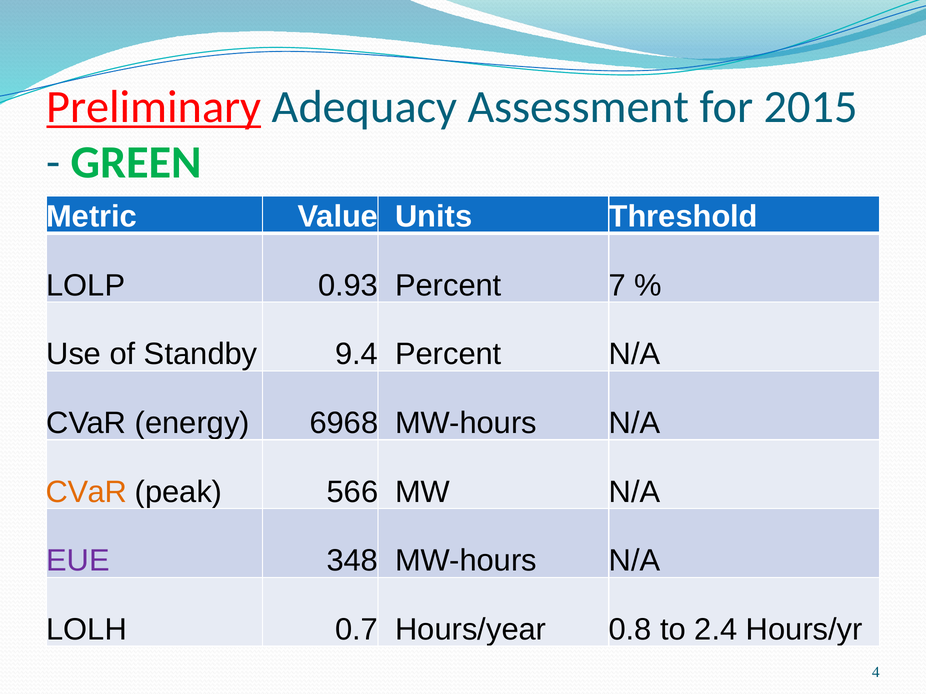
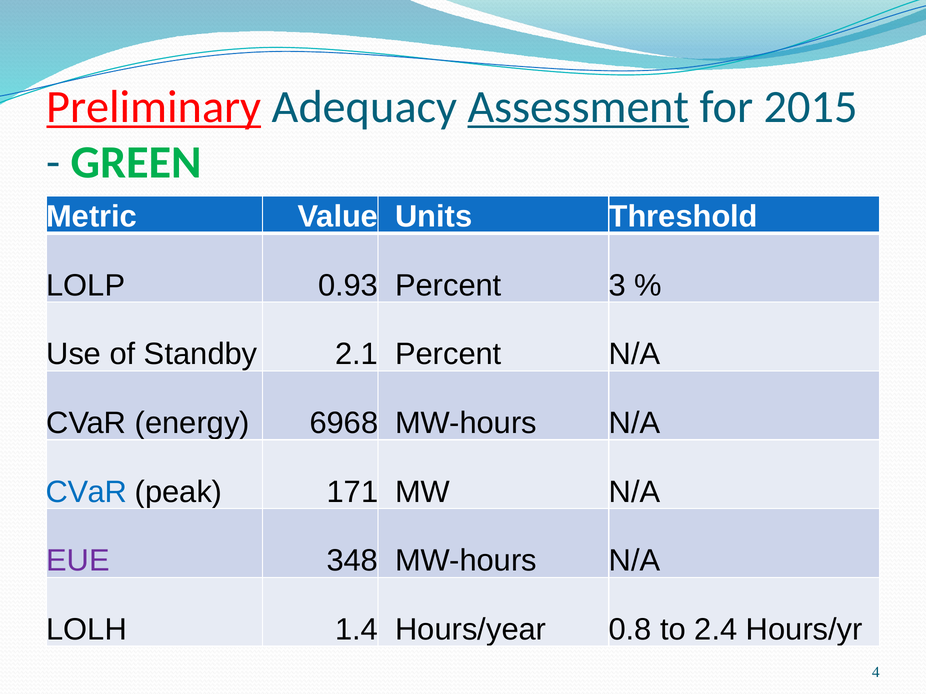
Assessment underline: none -> present (578, 107)
7: 7 -> 3 (617, 286)
9.4: 9.4 -> 2.1 (357, 355)
CVaR colour: orange -> blue (86, 492)
566: 566 -> 171 (352, 492)
0.7: 0.7 -> 1.4 (357, 630)
